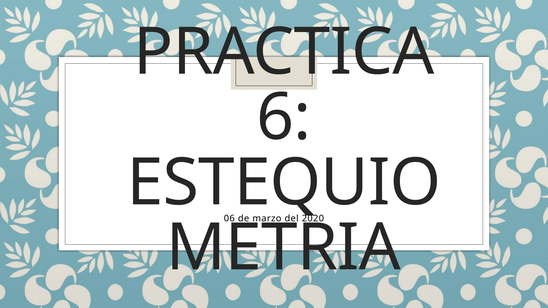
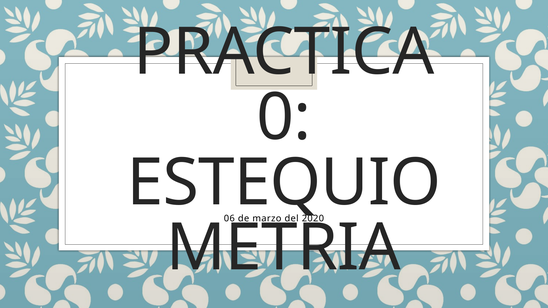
6: 6 -> 0 (284, 117)
